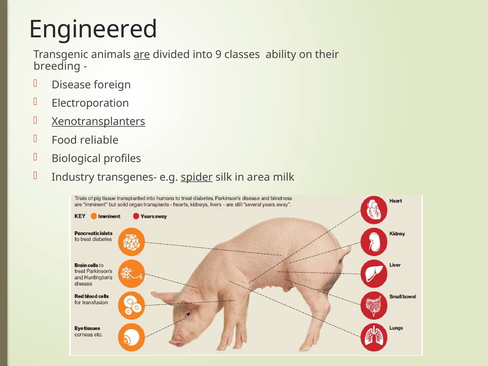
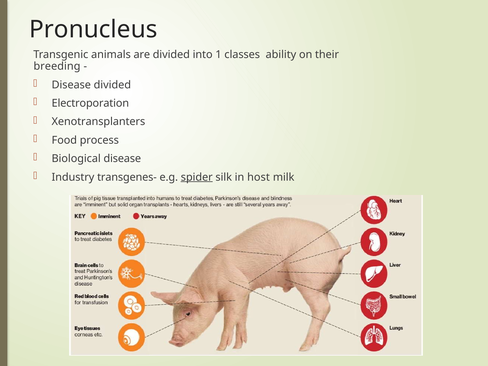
Engineered: Engineered -> Pronucleus (93, 29)
are underline: present -> none (142, 55)
9: 9 -> 1 (218, 55)
Disease foreign: foreign -> divided (112, 85)
Xenotransplanters underline: present -> none (98, 122)
reliable: reliable -> process (99, 140)
Biological profiles: profiles -> disease (122, 159)
area: area -> host (259, 177)
